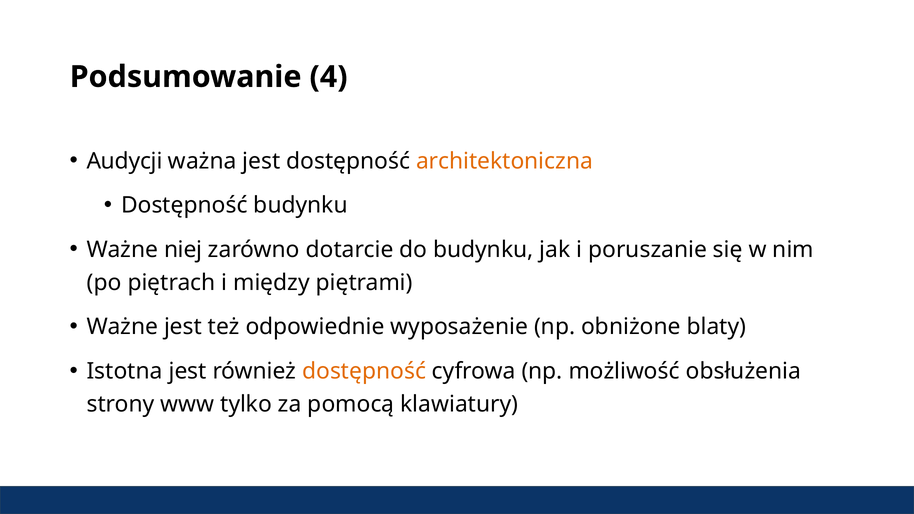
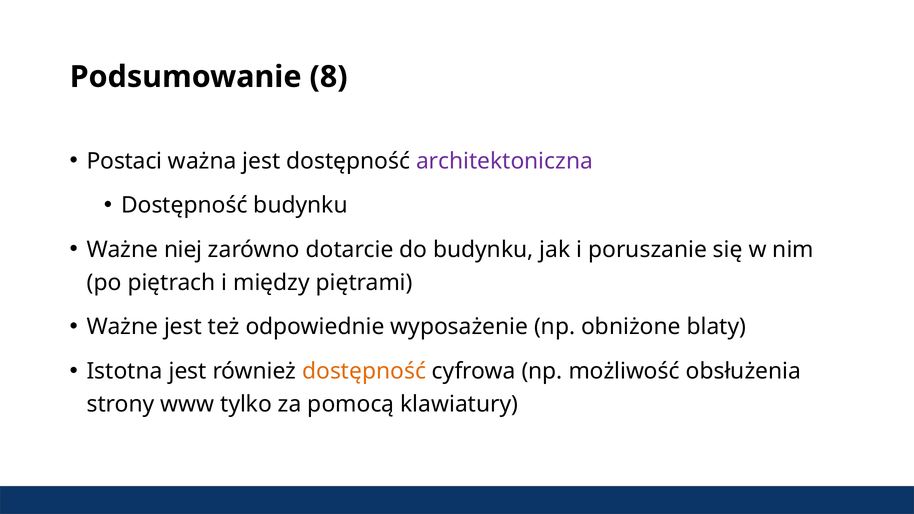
4: 4 -> 8 (329, 77)
Audycji: Audycji -> Postaci (125, 161)
architektoniczna colour: orange -> purple (504, 161)
